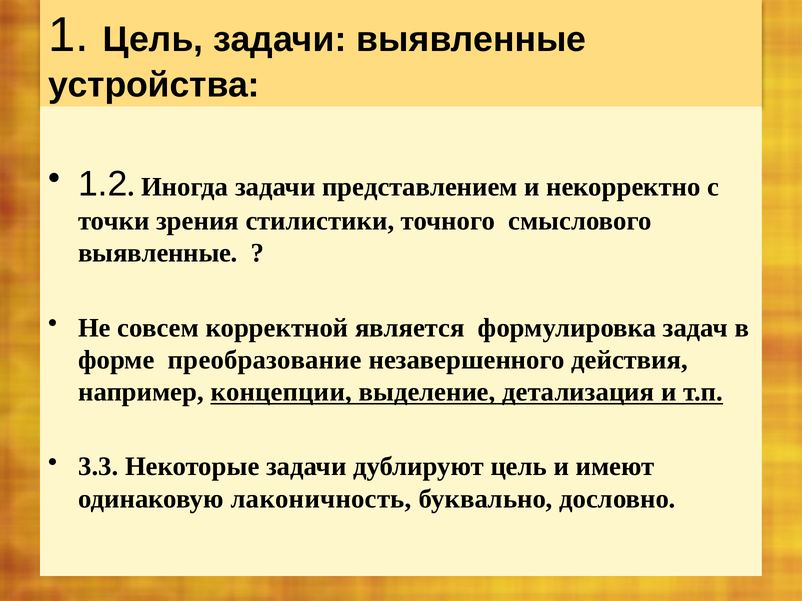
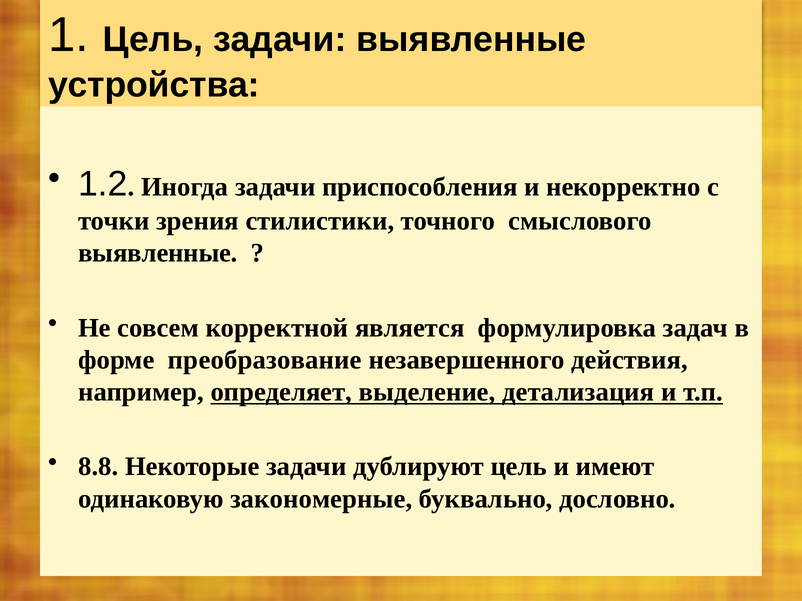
представлением: представлением -> приспособления (420, 187)
концепции: концепции -> определяет (281, 392)
3.3: 3.3 -> 8.8 (98, 467)
лаконичность: лаконичность -> закономерные (321, 499)
